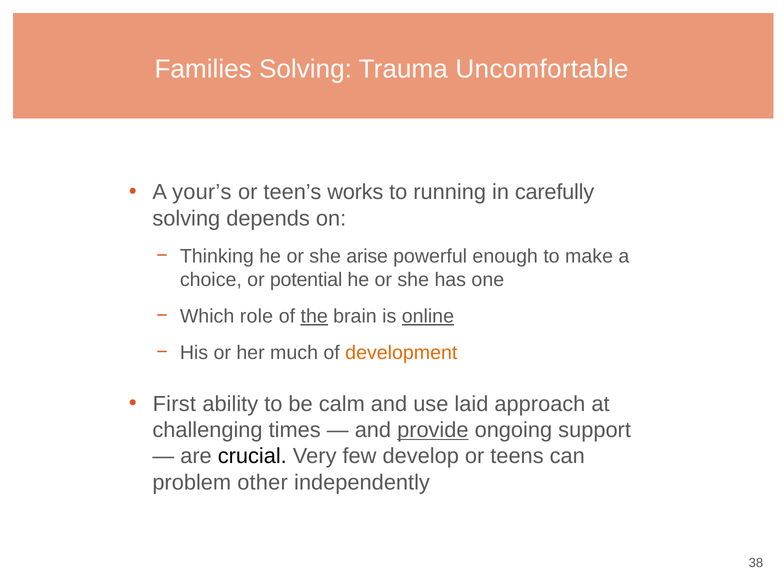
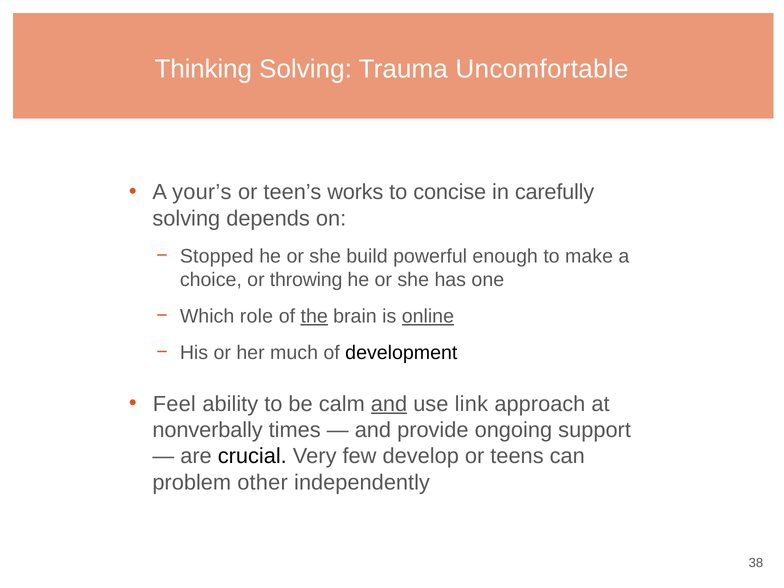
Families: Families -> Thinking (203, 69)
running: running -> concise (450, 192)
Thinking: Thinking -> Stopped (217, 256)
arise: arise -> build (367, 256)
potential: potential -> throwing (306, 280)
development colour: orange -> black (401, 353)
First: First -> Feel (174, 404)
and underline: none -> present (389, 404)
laid: laid -> link (471, 404)
challenging: challenging -> nonverbally (208, 430)
provide underline: present -> none (433, 430)
